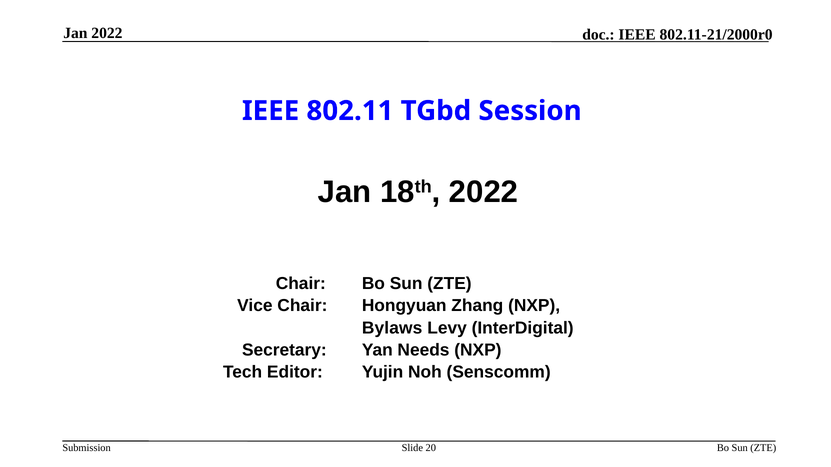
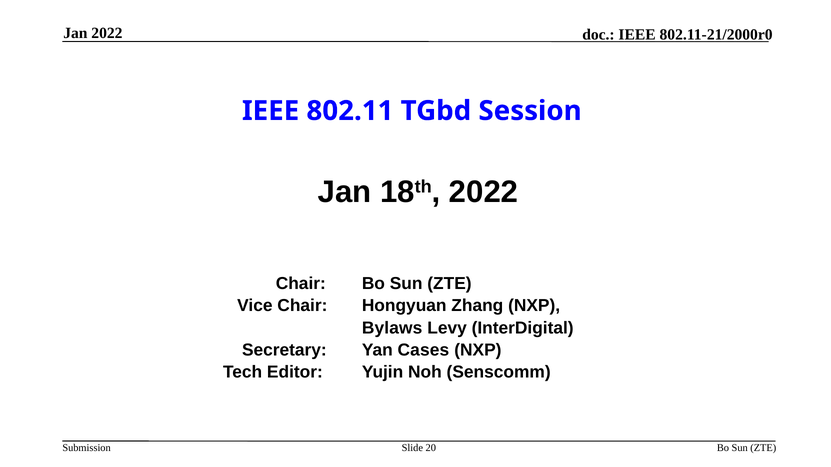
Needs: Needs -> Cases (423, 350)
